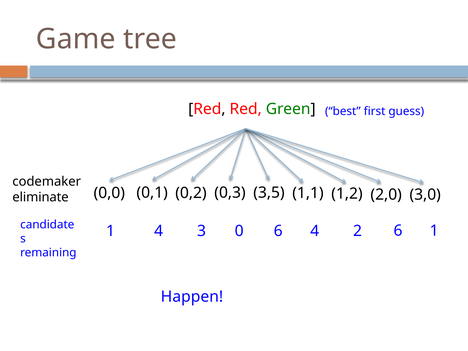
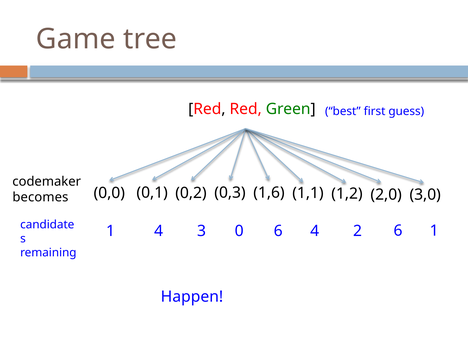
3,5: 3,5 -> 1,6 (269, 193)
eliminate: eliminate -> becomes (40, 197)
